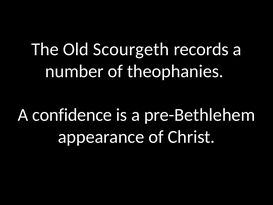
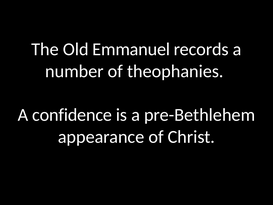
Scourgeth: Scourgeth -> Emmanuel (131, 49)
